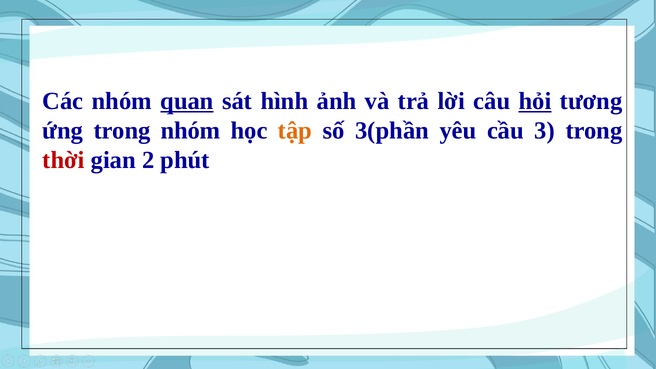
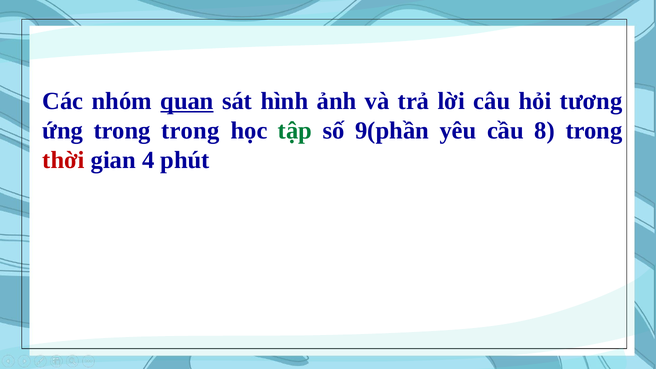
hỏi underline: present -> none (535, 101)
trong nhóm: nhóm -> trong (190, 131)
tập colour: orange -> green (295, 131)
3(phần: 3(phần -> 9(phần (392, 131)
3: 3 -> 8 (545, 131)
2: 2 -> 4 (148, 160)
